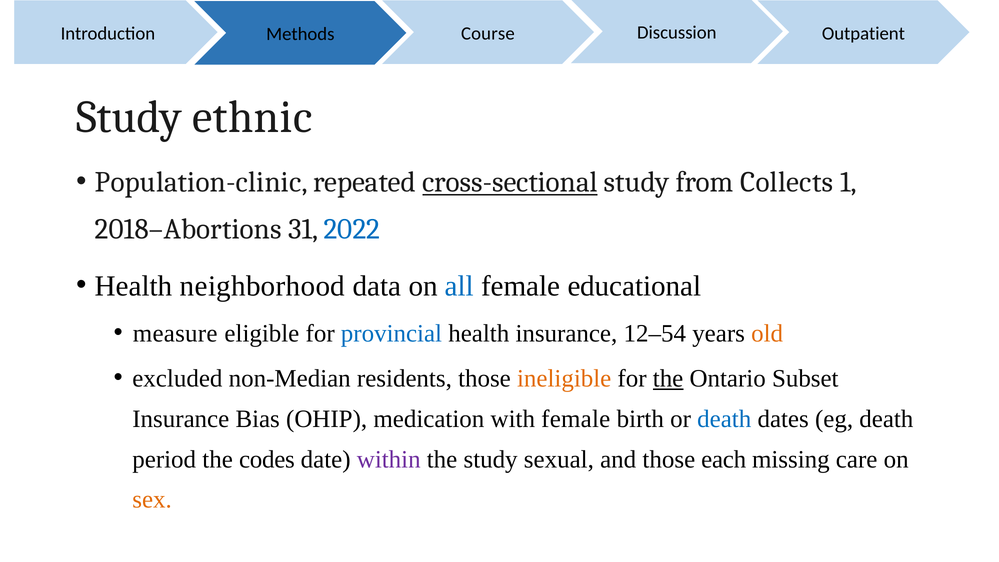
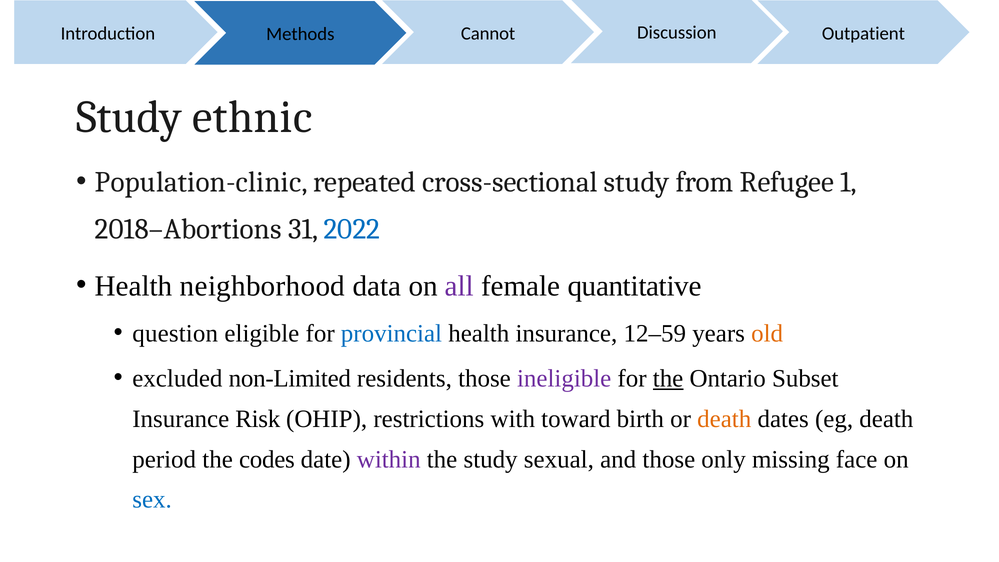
Course: Course -> Cannot (488, 33)
cross-sectional underline: present -> none (510, 182)
Collects: Collects -> Refugee (787, 182)
all colour: blue -> purple (459, 286)
educational: educational -> quantitative (635, 286)
measure: measure -> question (175, 333)
12–54: 12–54 -> 12–59 (655, 333)
non-Median: non-Median -> non-Limited (290, 378)
ineligible colour: orange -> purple (564, 378)
Bias: Bias -> Risk (258, 419)
medication: medication -> restrictions (429, 419)
with female: female -> toward (576, 419)
death colour: blue -> orange (724, 419)
each: each -> only (724, 459)
care: care -> face (857, 459)
sex colour: orange -> blue (152, 500)
